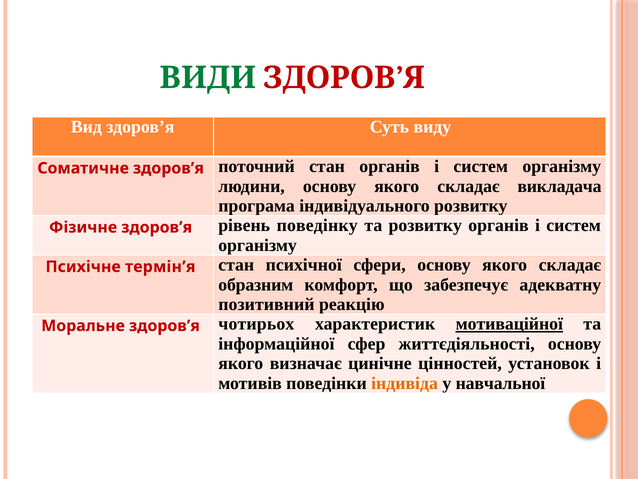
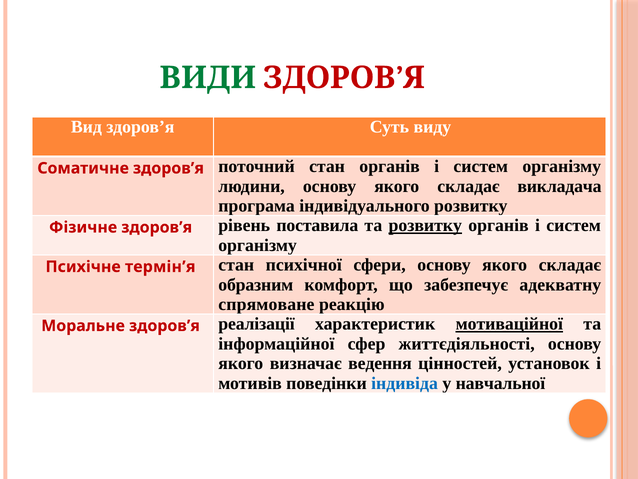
поведінку: поведінку -> поставила (317, 225)
розвитку underline: none -> present (425, 225)
позитивний: позитивний -> спрямоване (266, 304)
чотирьох: чотирьох -> реалізації (257, 324)
цинічне: цинічне -> ведення (380, 363)
індивіда colour: orange -> blue (405, 383)
